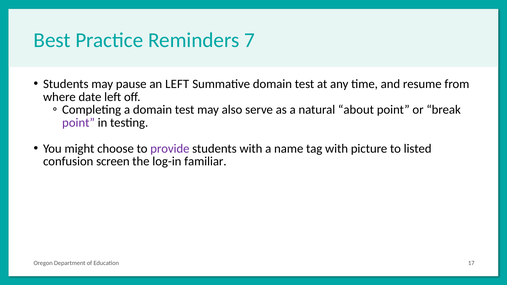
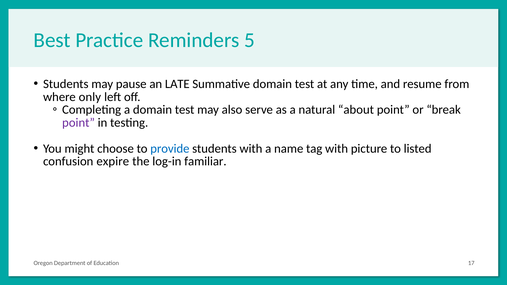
7: 7 -> 5 (249, 40)
an LEFT: LEFT -> LATE (177, 84)
date: date -> only (90, 97)
provide colour: purple -> blue (170, 149)
screen: screen -> expire (113, 162)
